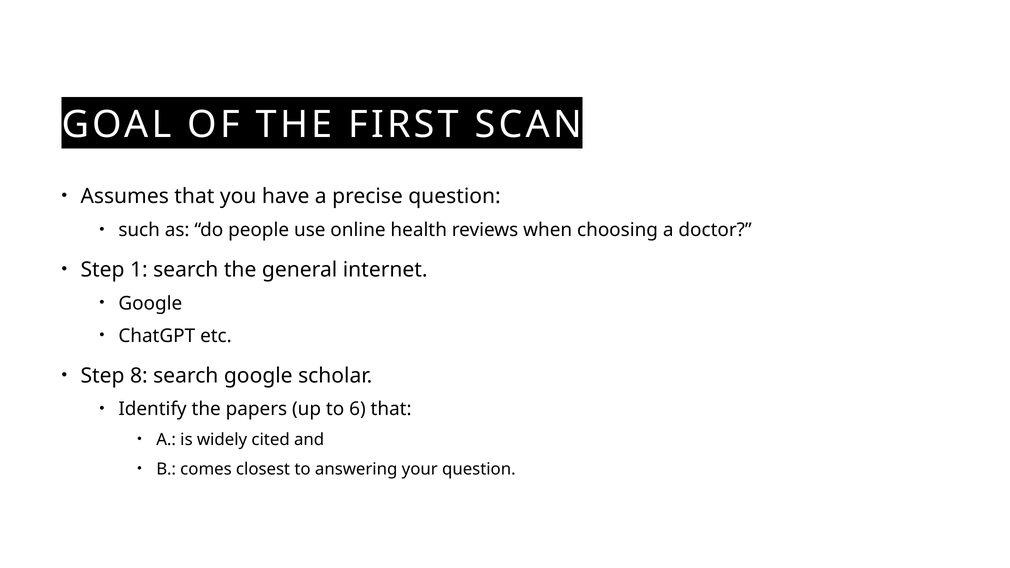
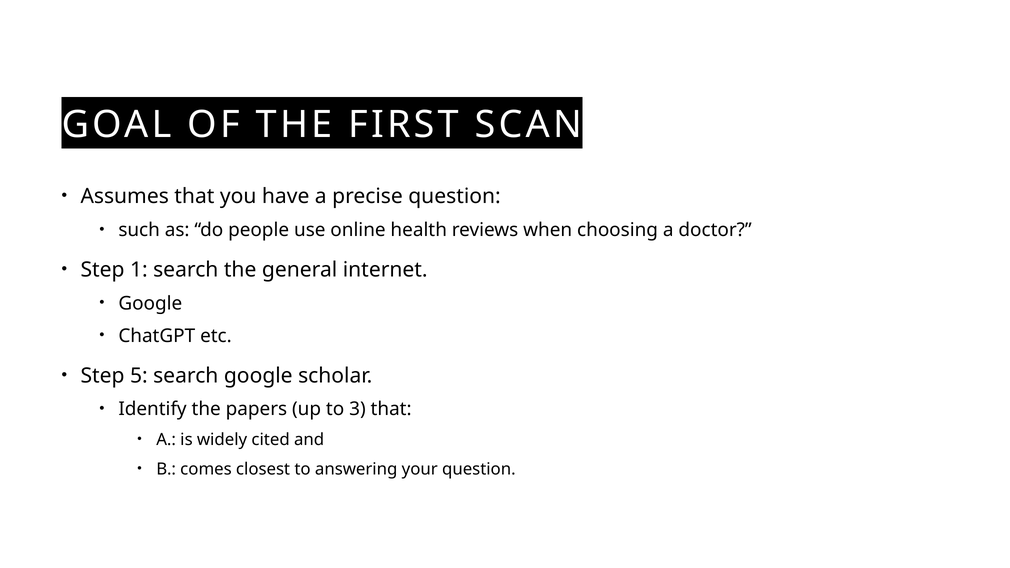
8: 8 -> 5 (139, 376)
6: 6 -> 3 (357, 409)
